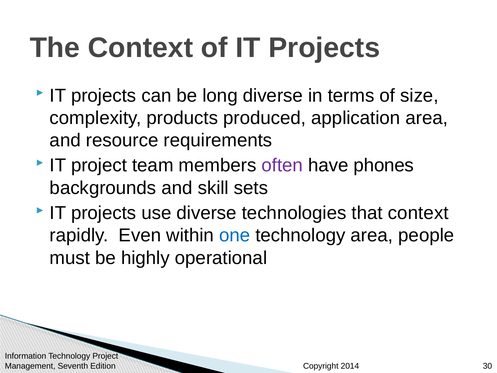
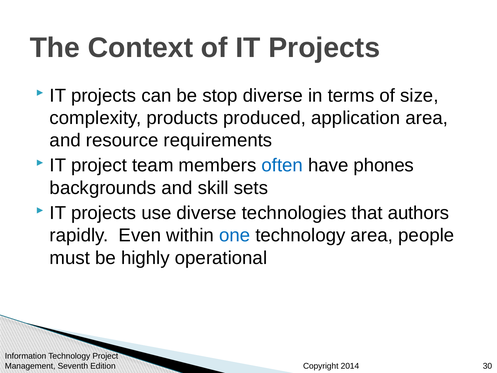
long: long -> stop (220, 95)
often colour: purple -> blue (282, 165)
that context: context -> authors (418, 213)
